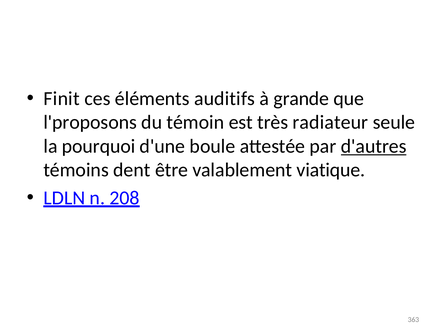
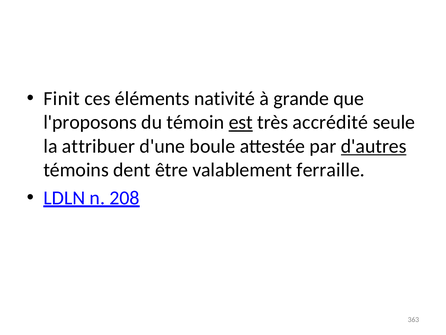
auditifs: auditifs -> nativité (225, 98)
est underline: none -> present (241, 122)
radiateur: radiateur -> accrédité (330, 122)
pourquoi: pourquoi -> attribuer (99, 146)
viatique: viatique -> ferraille (331, 170)
